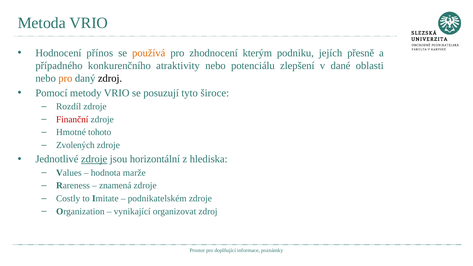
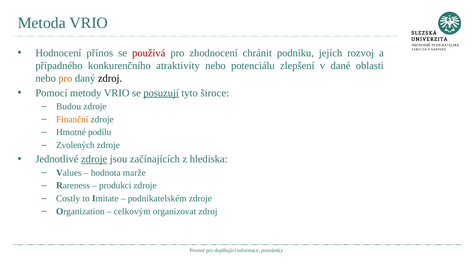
používá colour: orange -> red (149, 53)
kterým: kterým -> chránit (257, 53)
přesně: přesně -> rozvoj (361, 53)
posuzují underline: none -> present (161, 93)
Rozdíl: Rozdíl -> Budou (69, 107)
Finanční colour: red -> orange (72, 119)
tohoto: tohoto -> podílu (100, 132)
horizontální: horizontální -> začínajících (155, 159)
znamená: znamená -> produkci (115, 186)
vynikající: vynikající -> celkovým (132, 211)
